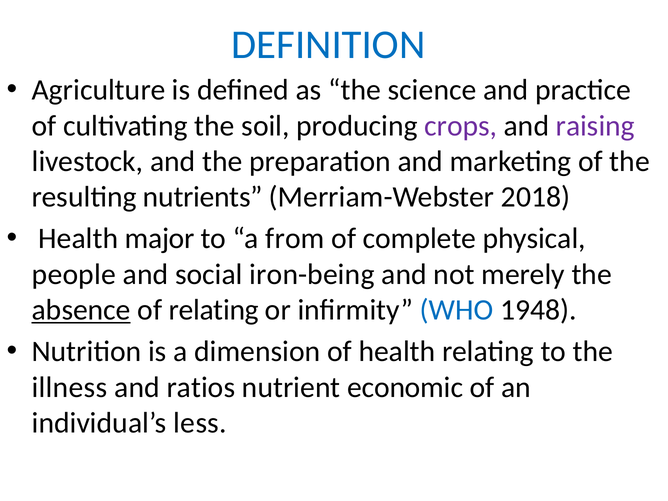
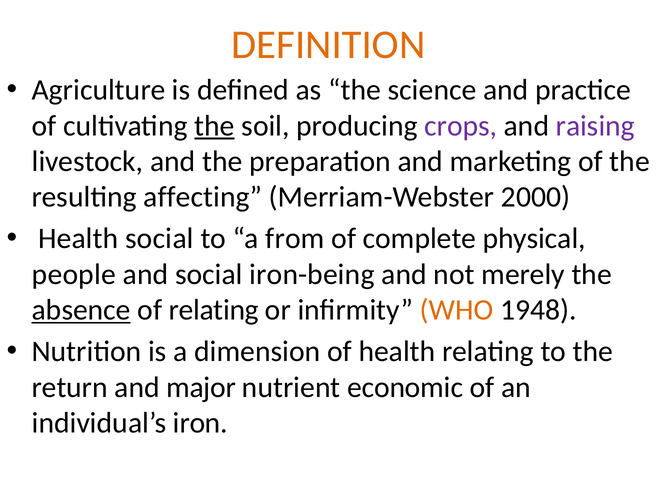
DEFINITION colour: blue -> orange (328, 45)
the underline: none -> present (215, 126)
nutrients: nutrients -> affecting (203, 197)
2018: 2018 -> 2000 (536, 197)
Health major: major -> social (159, 239)
WHO colour: blue -> orange (457, 310)
illness: illness -> return (70, 387)
ratios: ratios -> major (201, 387)
less: less -> iron (200, 423)
